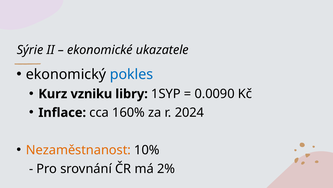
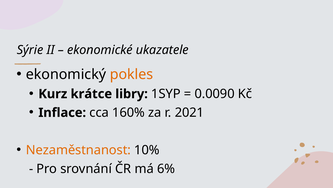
pokles colour: blue -> orange (132, 74)
vzniku: vzniku -> krátce (91, 94)
2024: 2024 -> 2021 (189, 112)
2%: 2% -> 6% (166, 168)
